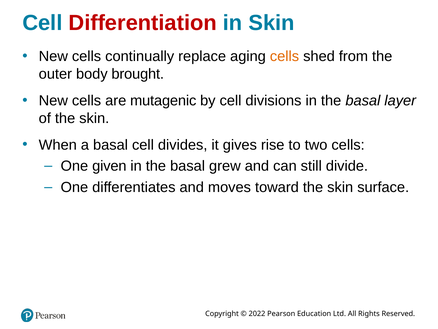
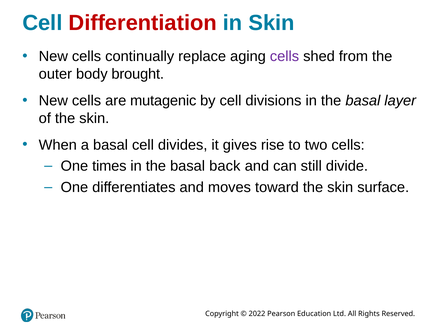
cells colour: orange -> purple (285, 56)
given: given -> times (109, 166)
grew: grew -> back (225, 166)
